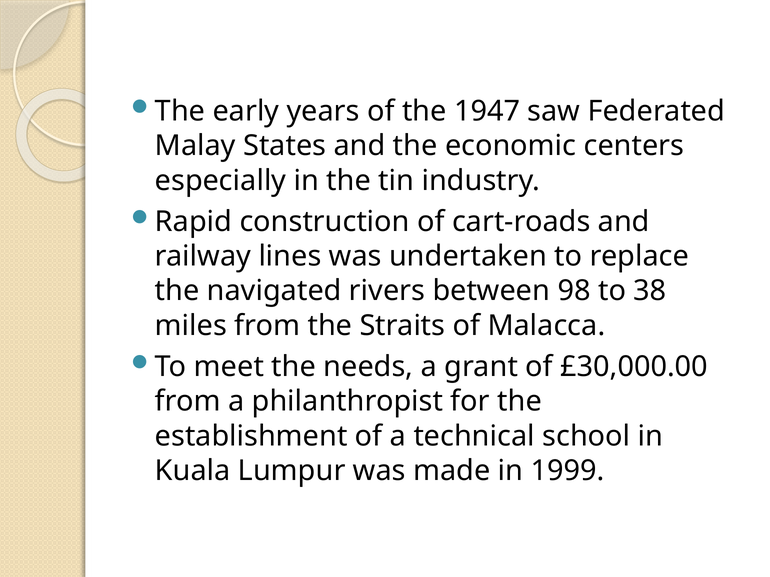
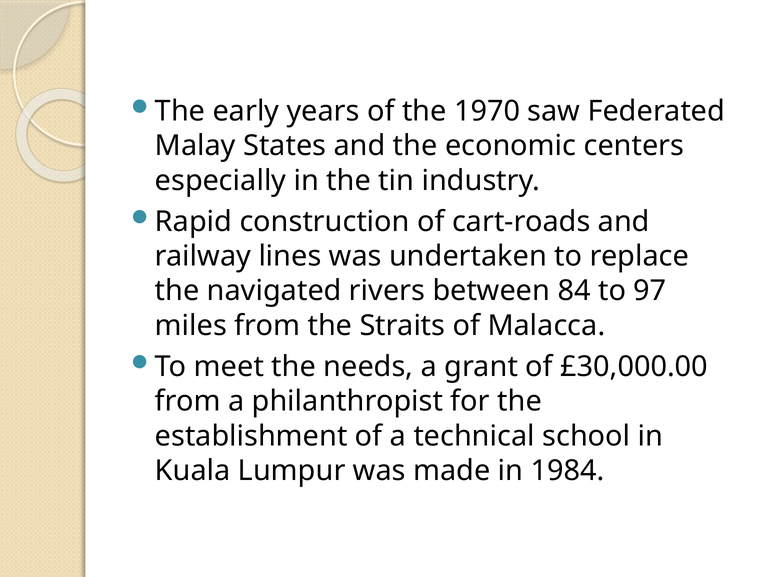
1947: 1947 -> 1970 (487, 111)
98: 98 -> 84 (574, 291)
38: 38 -> 97 (650, 291)
1999: 1999 -> 1984 (568, 471)
